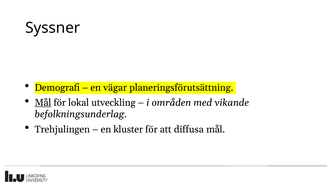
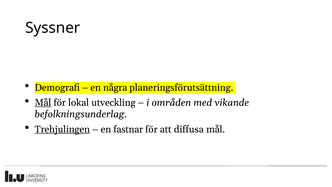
vägar: vägar -> några (115, 87)
Trehjulingen underline: none -> present (62, 129)
kluster: kluster -> fastnar (128, 129)
